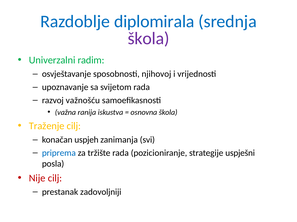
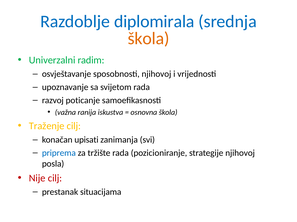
škola colour: purple -> orange (149, 39)
važnošću: važnošću -> poticanje (83, 101)
uspjeh: uspjeh -> upisati (86, 140)
strategije uspješni: uspješni -> njihovoj (240, 153)
zadovoljniji: zadovoljniji -> situacijama (101, 193)
